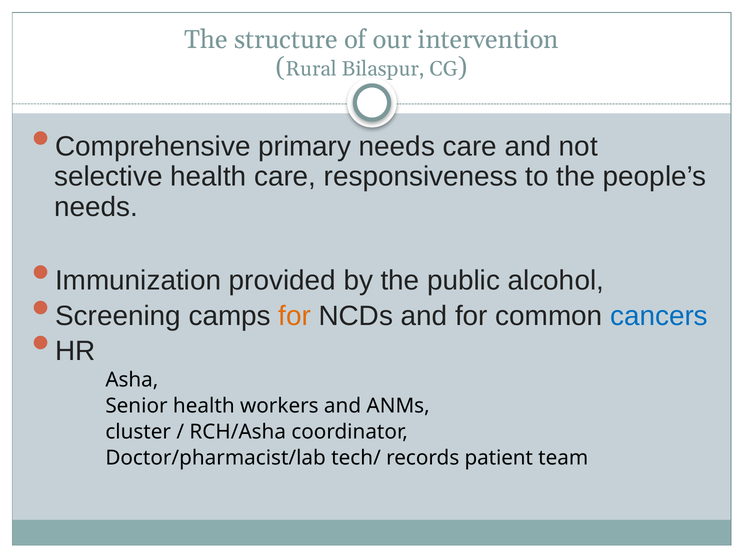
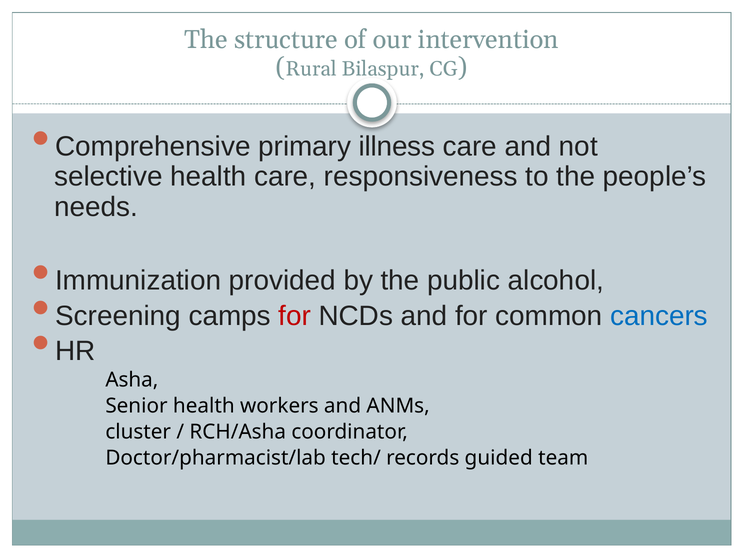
primary needs: needs -> illness (397, 147)
for colour: orange -> red (295, 316)
patient: patient -> guided (499, 458)
